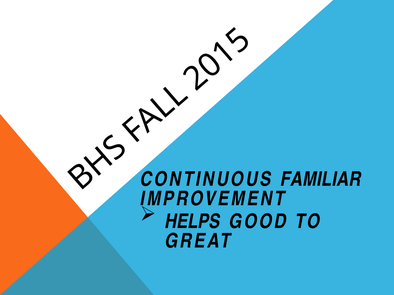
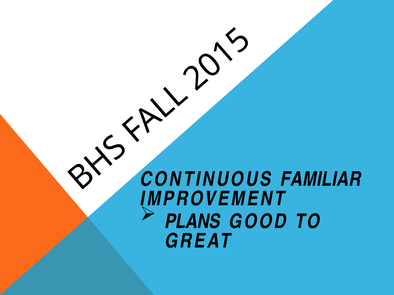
HELPS: HELPS -> PLANS (193, 222)
